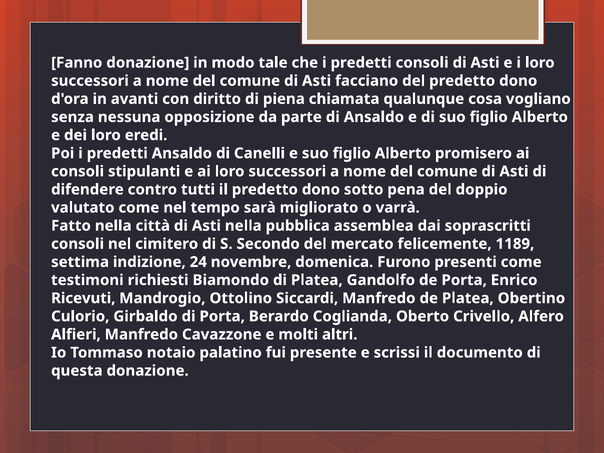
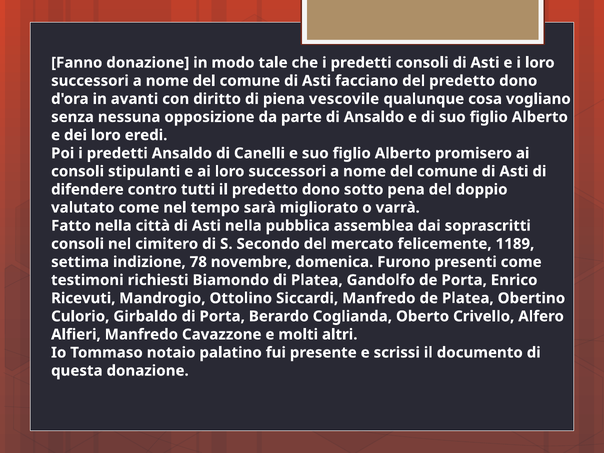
chiamata: chiamata -> vescovile (344, 99)
24: 24 -> 78 (198, 262)
